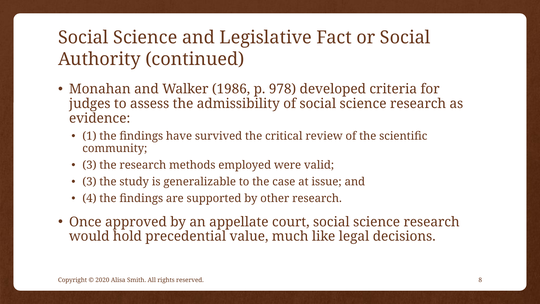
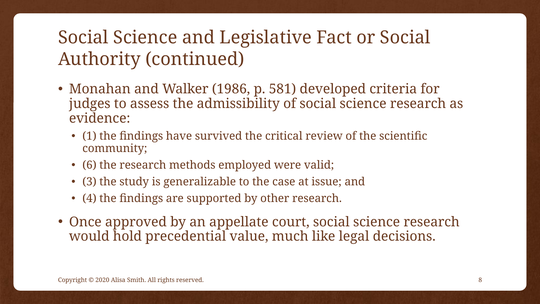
978: 978 -> 581 (283, 89)
3: 3 -> 6 (89, 165)
